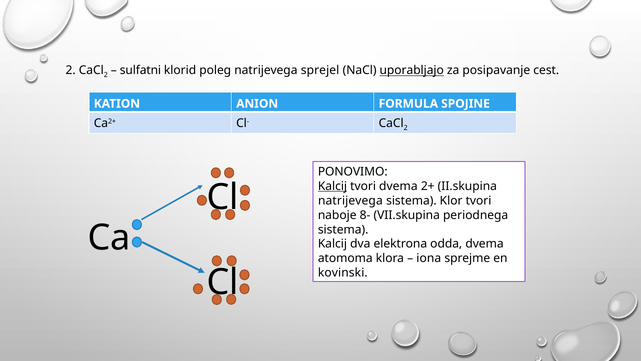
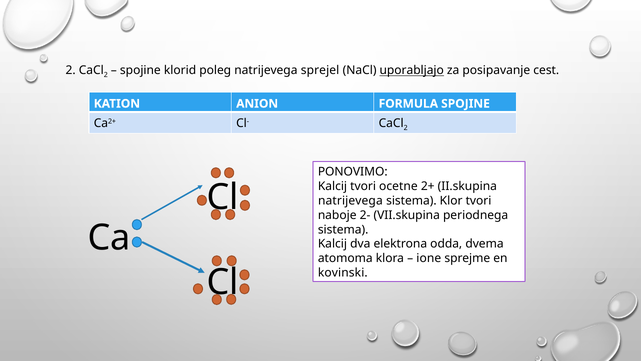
sulfatni: sulfatni -> spojine (140, 70)
Kalcij underline: present -> none (332, 186)
tvori dvema: dvema -> ocetne (398, 186)
8-: 8- -> 2- (365, 215)
iona: iona -> ione (429, 258)
